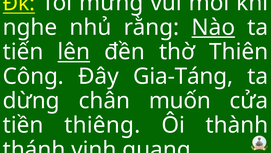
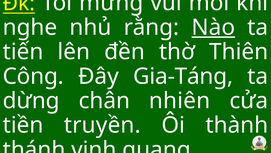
lên underline: present -> none (74, 52)
muốn: muốn -> nhiên (180, 100)
thiêng: thiêng -> truyền (102, 125)
